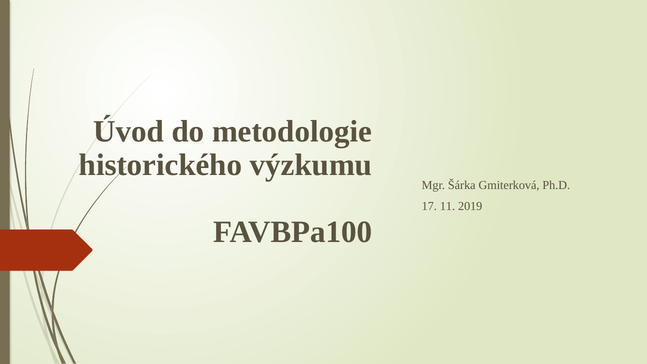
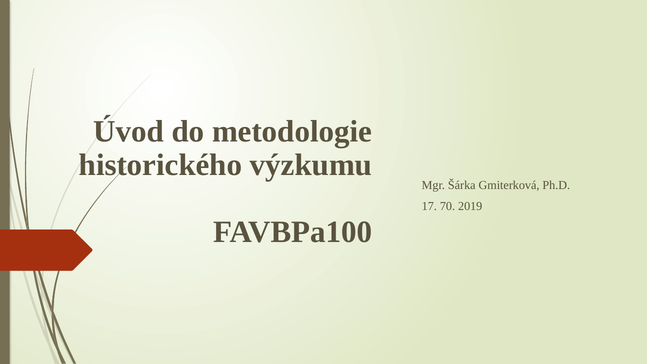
11: 11 -> 70 (447, 206)
